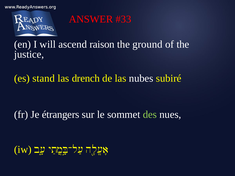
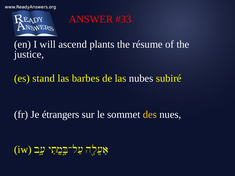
raison: raison -> plants (102, 44)
ground: ground -> résume (148, 44)
drench: drench -> barbes (86, 78)
des colour: light green -> yellow (150, 115)
